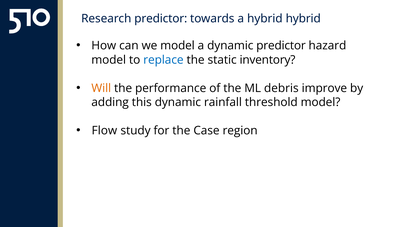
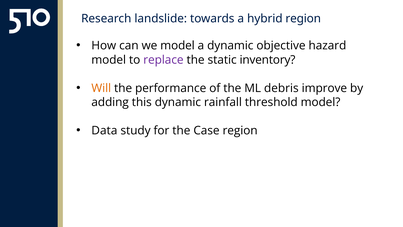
Research predictor: predictor -> landslide (161, 18)
hybrid hybrid: hybrid -> region (303, 18)
dynamic predictor: predictor -> objective (281, 46)
replace colour: blue -> purple (163, 60)
Flow: Flow -> Data (104, 130)
